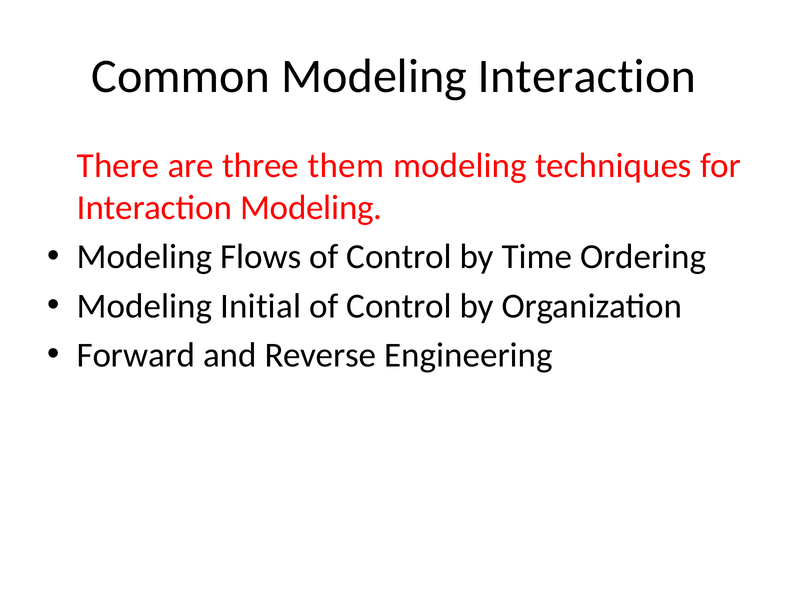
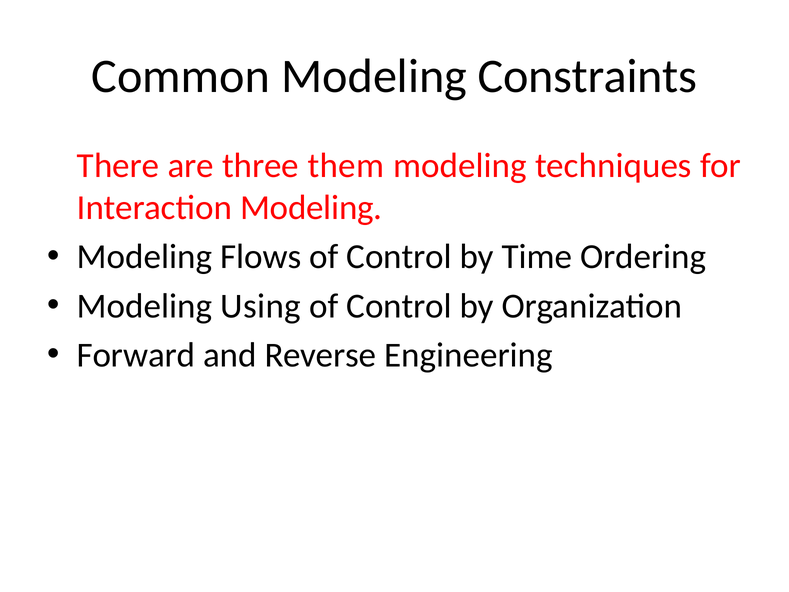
Modeling Interaction: Interaction -> Constraints (587, 76)
Initial: Initial -> Using (261, 306)
